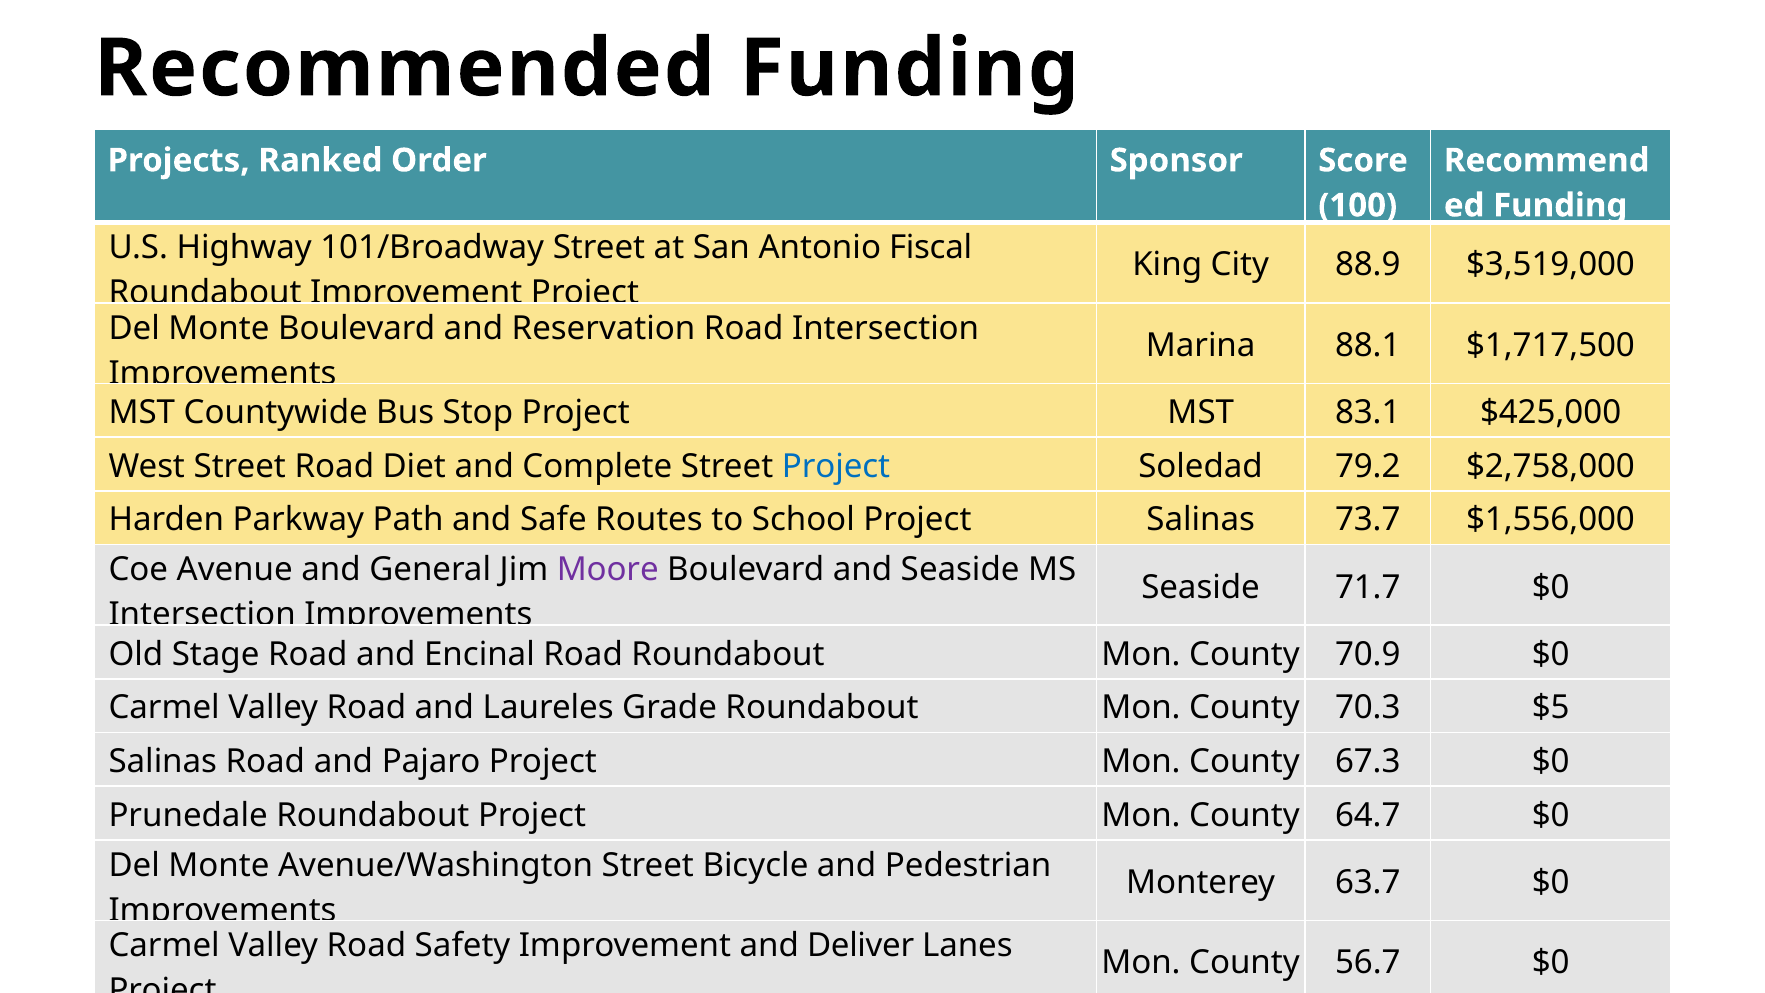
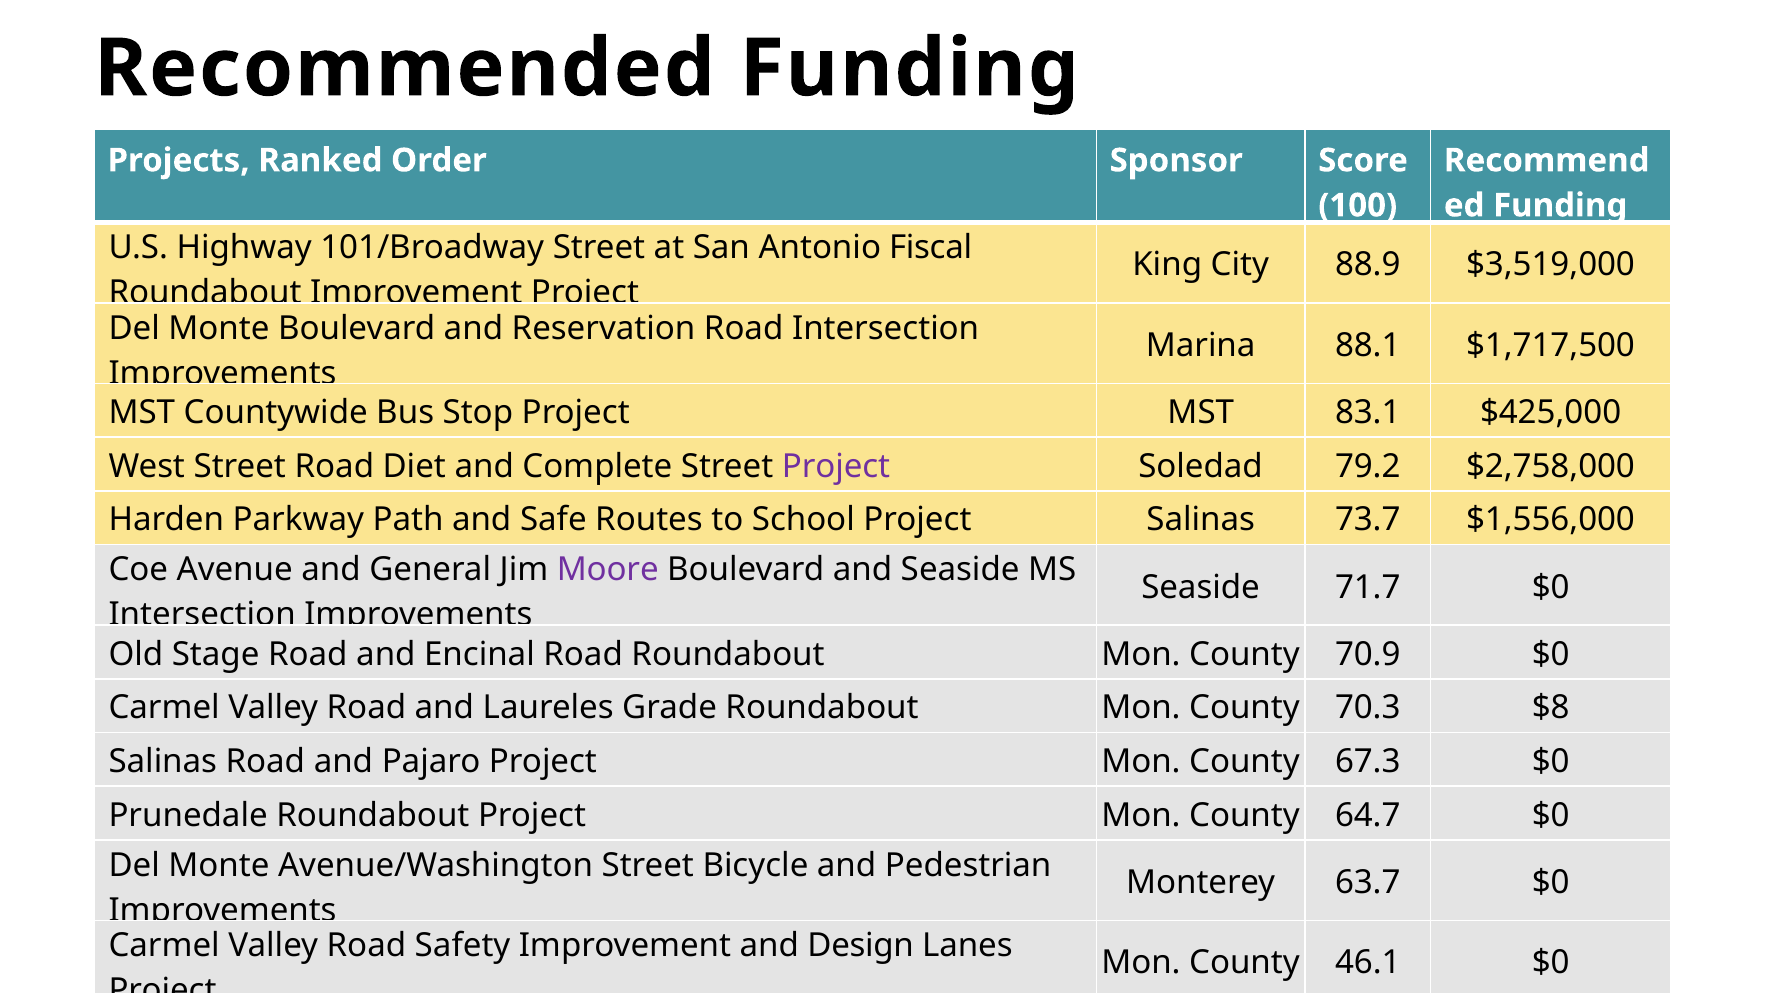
Project colour: blue -> purple (836, 466)
$5: $5 -> $8 (1551, 708)
Deliver: Deliver -> Design (861, 946)
56.7: 56.7 -> 46.1 (1368, 963)
